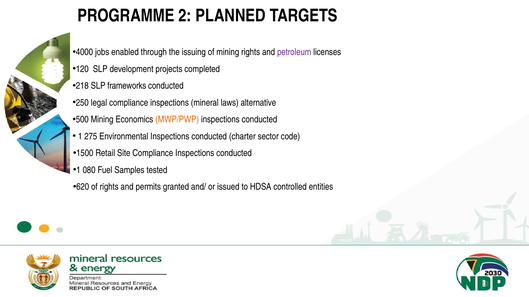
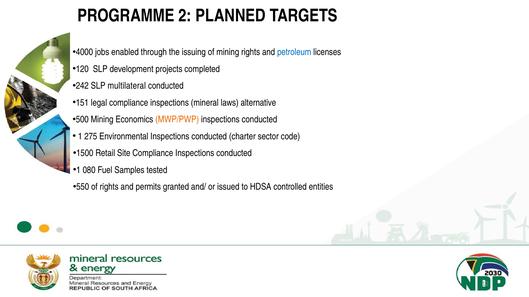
petroleum colour: purple -> blue (294, 52)
218: 218 -> 242 (82, 86)
frameworks: frameworks -> multilateral (127, 86)
250: 250 -> 151 (82, 103)
620: 620 -> 550 (83, 187)
